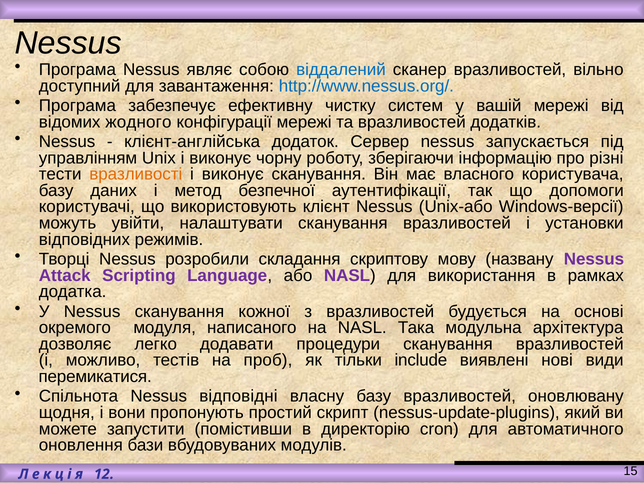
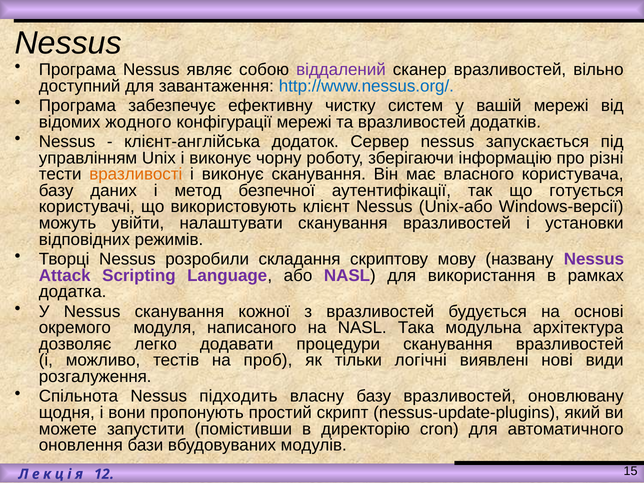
віддалений colour: blue -> purple (341, 70)
допомоги: допомоги -> готується (587, 191)
include: include -> логічні (421, 360)
перемикатися: перемикатися -> розгалуження (95, 377)
відповідні: відповідні -> підходить (238, 396)
